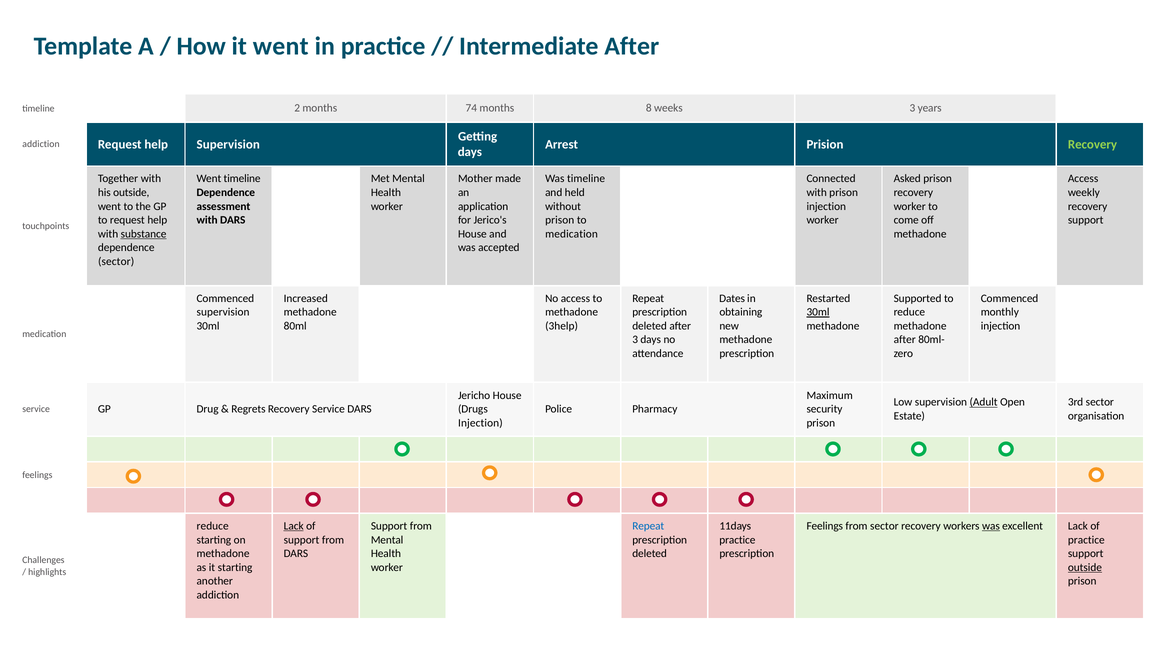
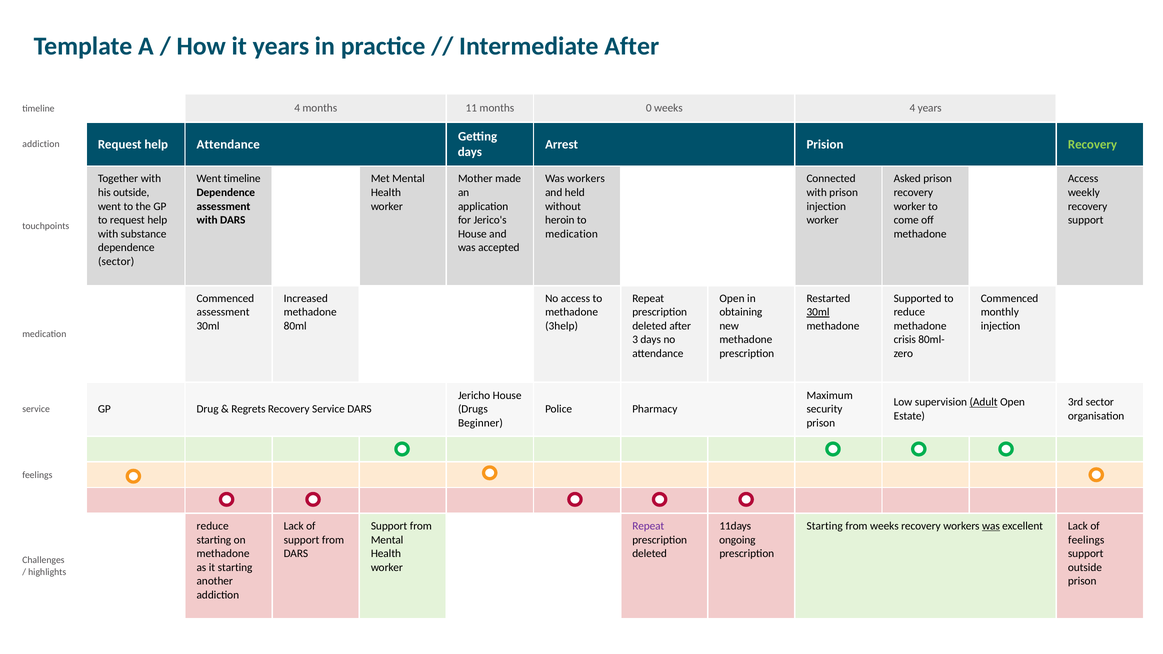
it went: went -> years (281, 46)
timeline 2: 2 -> 4 (297, 108)
74: 74 -> 11 (471, 108)
8: 8 -> 0 (649, 108)
weeks 3: 3 -> 4 (912, 108)
help Supervision: Supervision -> Attendance (228, 144)
Was timeline: timeline -> workers (586, 179)
prison: prison -> heroin (560, 220)
substance underline: present -> none (144, 234)
Dates: Dates -> Open (732, 298)
supervision: supervision -> assessment (223, 312)
after: after -> crisis (905, 340)
Injection: Injection -> Beginner (480, 423)
Lack underline: present -> none (294, 526)
Repeat colour: blue -> purple (648, 526)
Feelings: Feelings -> Starting (825, 526)
from sector: sector -> weeks (884, 526)
practice: practice -> ongoing (737, 540)
practice: practice -> feelings (1086, 540)
outside underline: present -> none (1085, 568)
